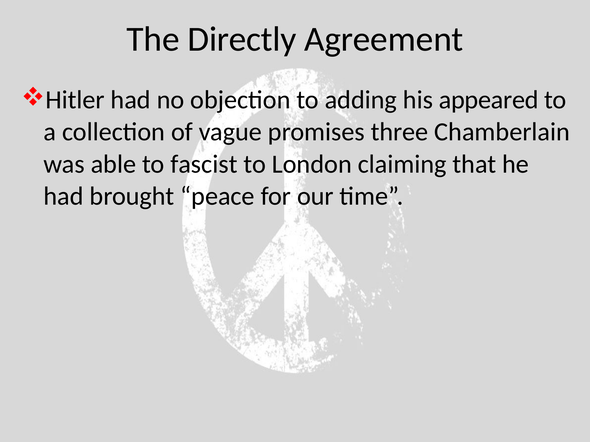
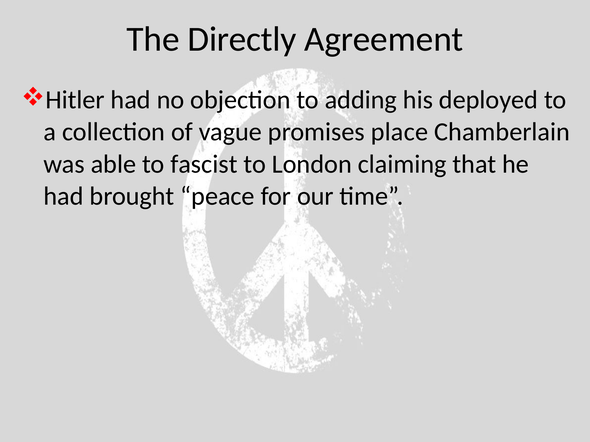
appeared: appeared -> deployed (489, 100)
three: three -> place (399, 132)
